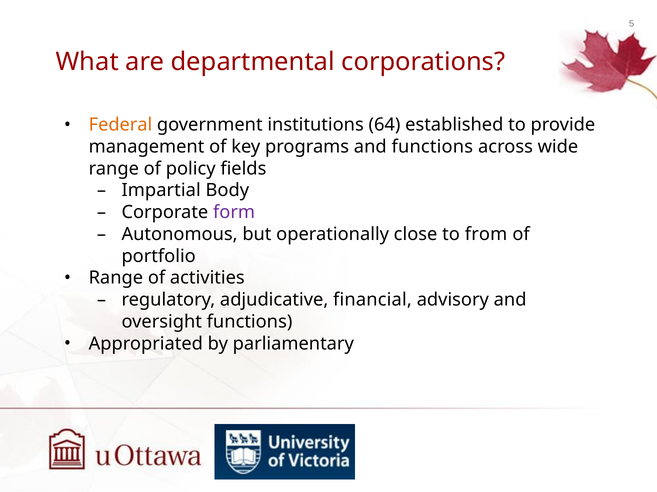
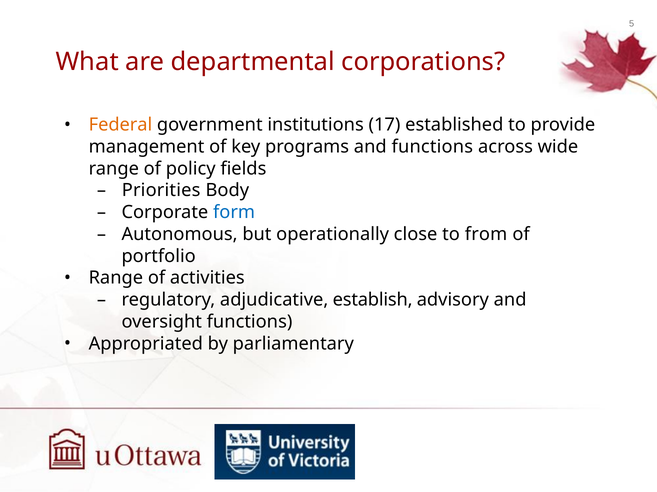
64: 64 -> 17 (384, 125)
Impartial: Impartial -> Priorities (161, 191)
form colour: purple -> blue (234, 213)
financial: financial -> establish (373, 300)
